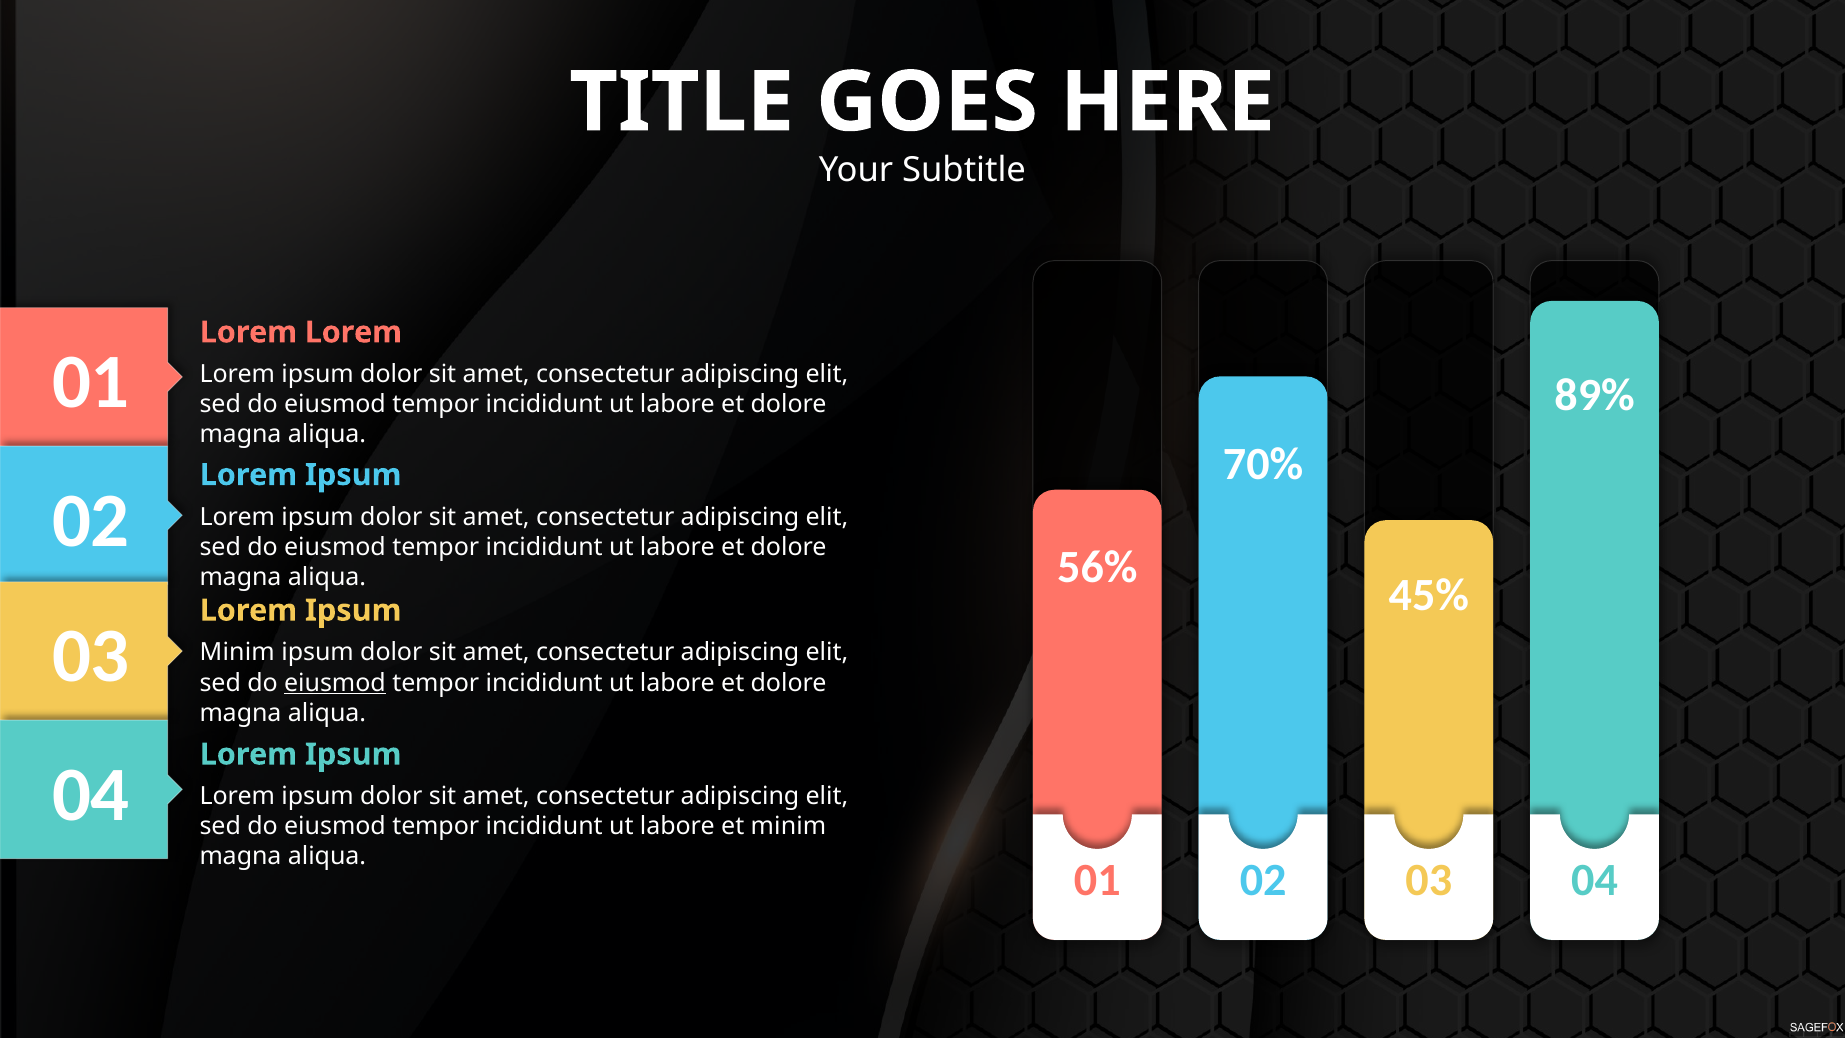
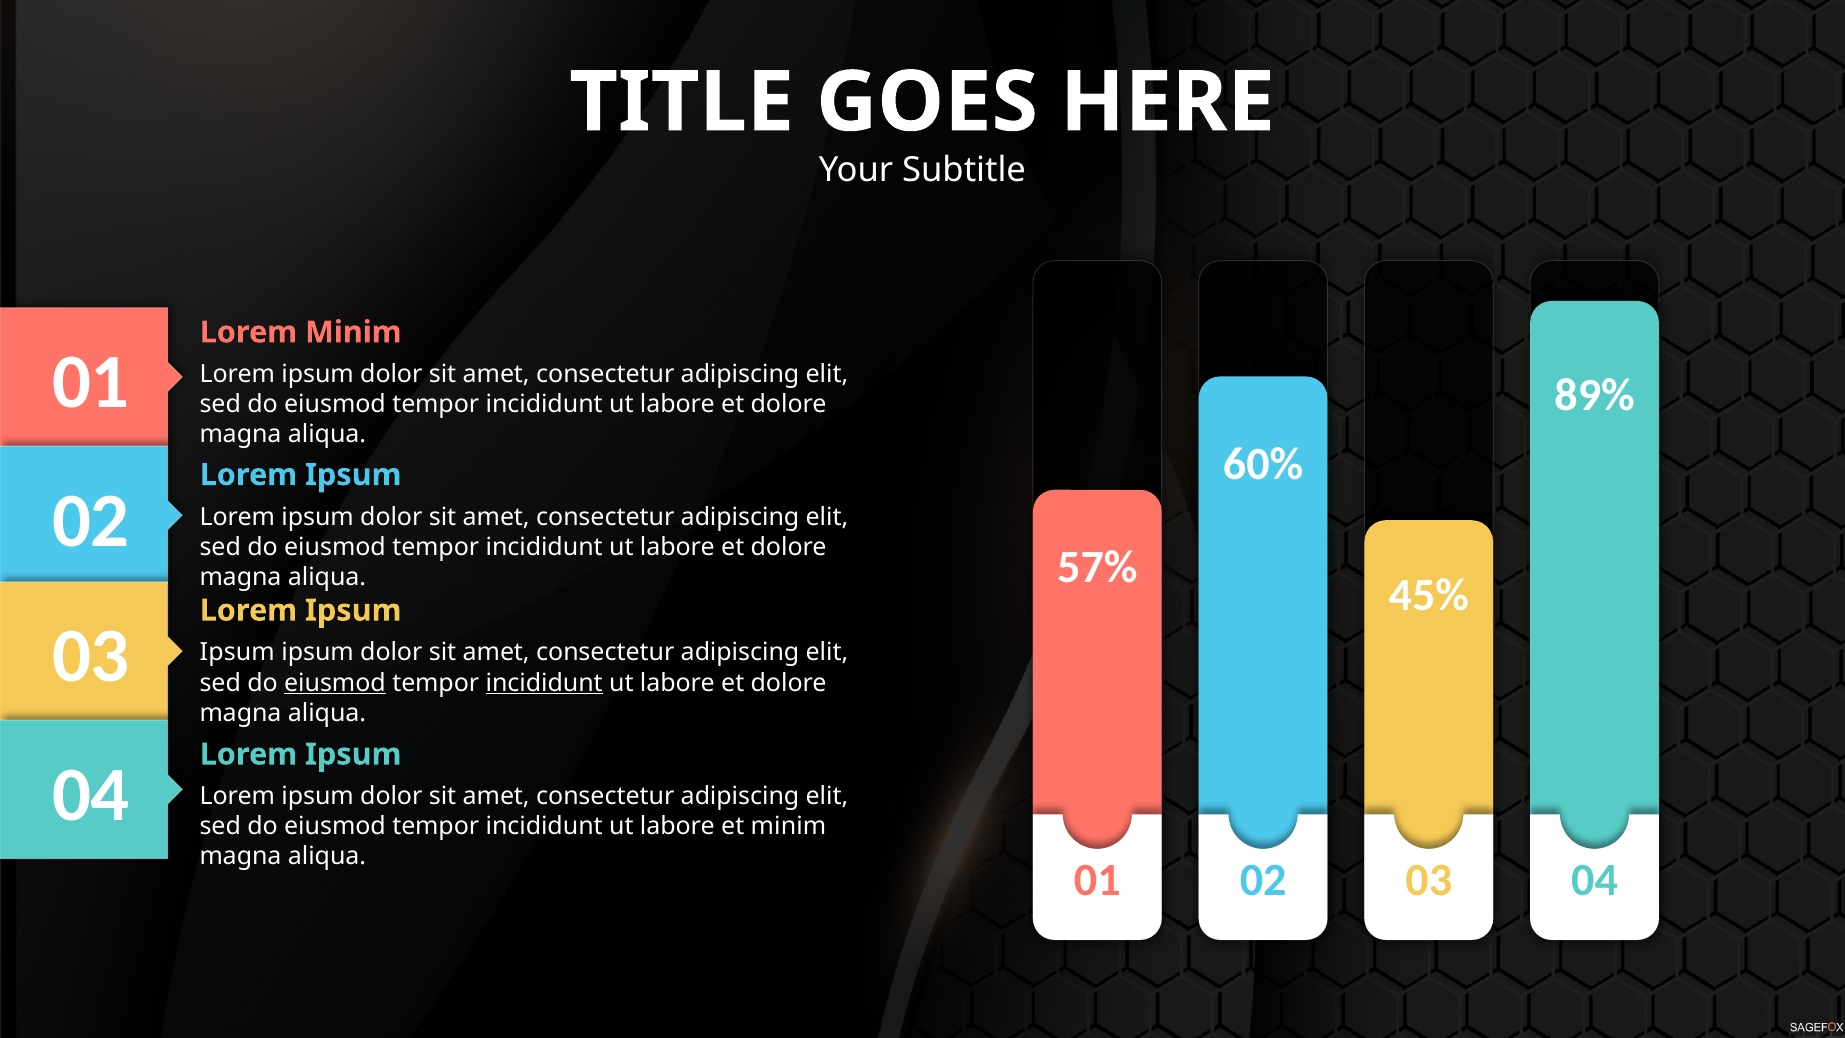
Lorem: Lorem -> Minim (353, 332)
70%: 70% -> 60% (1263, 464)
56%: 56% -> 57% (1097, 567)
Minim: Minim -> Ipsum (237, 653)
incididunt underline: none -> present (544, 683)
